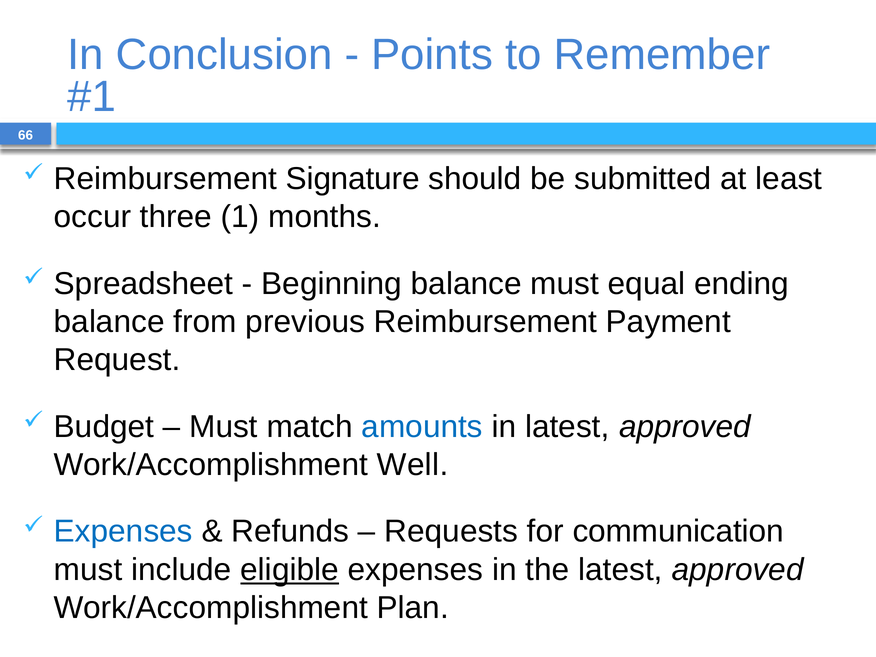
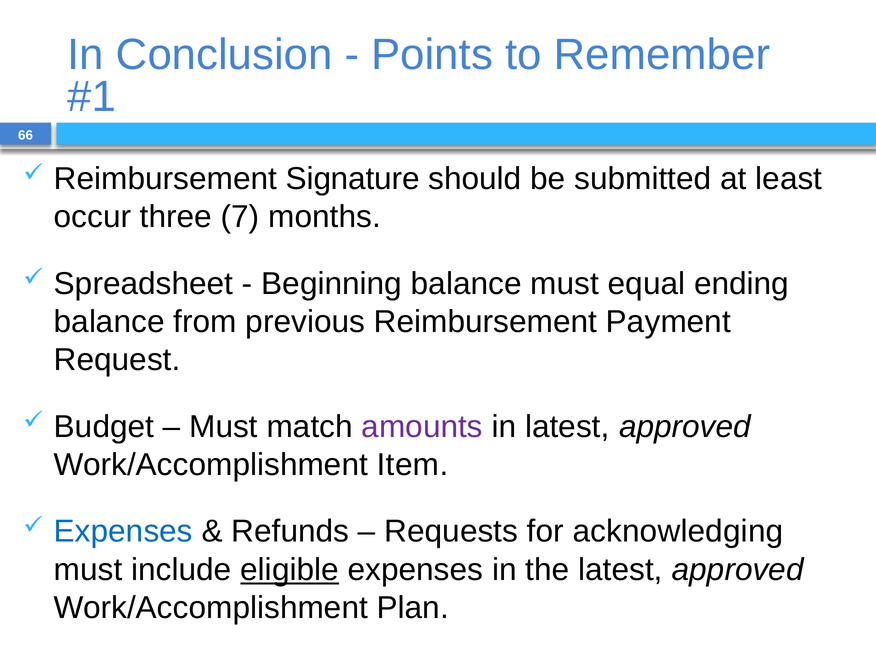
1: 1 -> 7 (240, 217)
amounts colour: blue -> purple (422, 427)
Well: Well -> Item (413, 465)
communication: communication -> acknowledging (678, 532)
